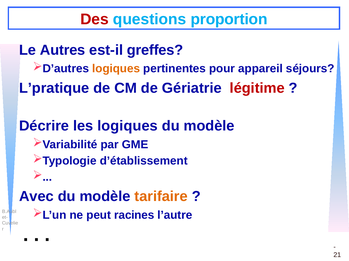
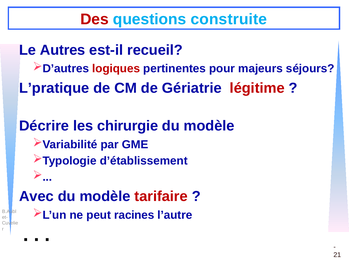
proportion: proportion -> construite (229, 19)
greffes: greffes -> recueil (155, 50)
logiques colour: orange -> red (116, 69)
appareil: appareil -> majeurs (261, 69)
les logiques: logiques -> chirurgie (128, 126)
tarifaire colour: orange -> red (161, 197)
